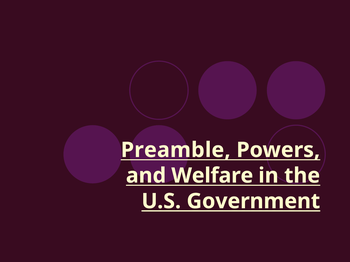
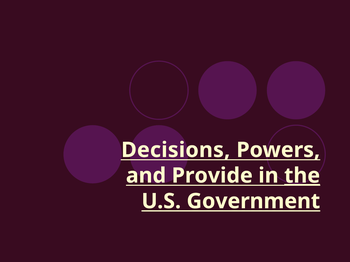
Preamble: Preamble -> Decisions (176, 150)
Welfare: Welfare -> Provide (212, 176)
the underline: none -> present (302, 176)
